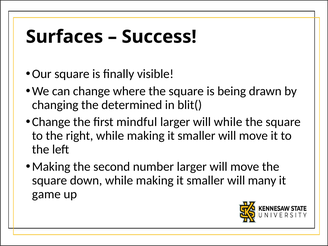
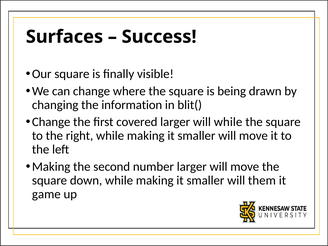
determined: determined -> information (132, 105)
mindful: mindful -> covered (137, 122)
many: many -> them (262, 180)
